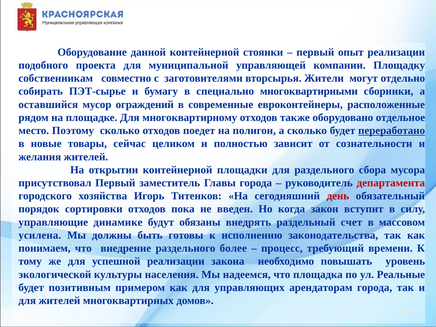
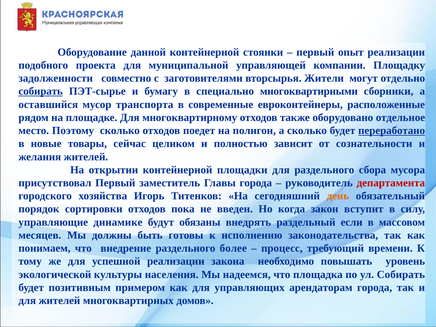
собственникам: собственникам -> задолженности (56, 78)
собирать underline: none -> present (41, 91)
ограждений: ограждений -> транспорта (145, 104)
день colour: red -> orange (338, 196)
счет: счет -> если (352, 222)
усилена: усилена -> месяцев (40, 235)
ул Реальные: Реальные -> Собирать (401, 274)
